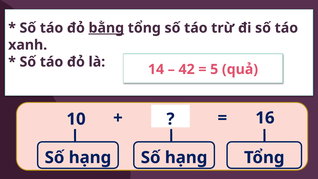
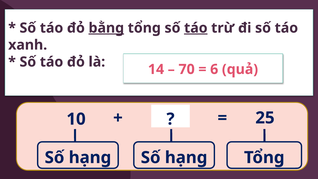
táo underline: none -> present (196, 28)
42: 42 -> 70 (187, 69)
5: 5 -> 6 (214, 69)
16: 16 -> 25 (265, 118)
